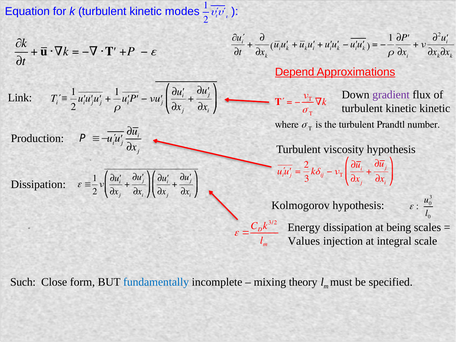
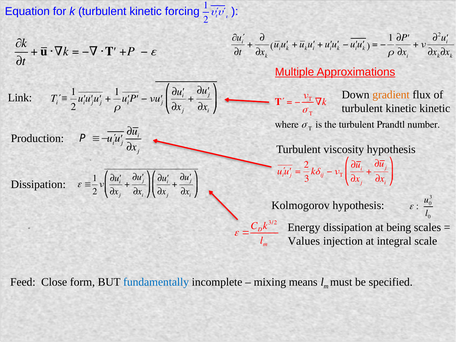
modes: modes -> forcing (182, 11)
Depend: Depend -> Multiple (295, 72)
gradient colour: purple -> orange (391, 95)
Such: Such -> Feed (23, 282)
theory: theory -> means (303, 282)
